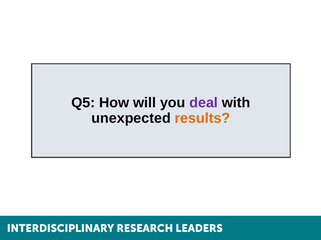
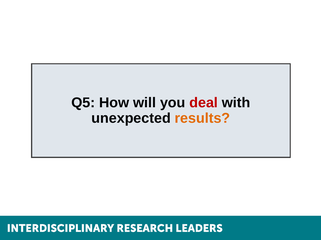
deal colour: purple -> red (204, 103)
